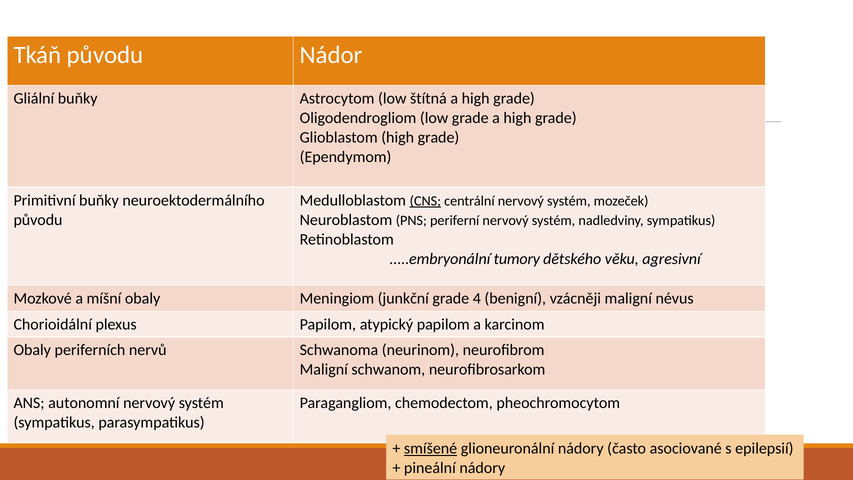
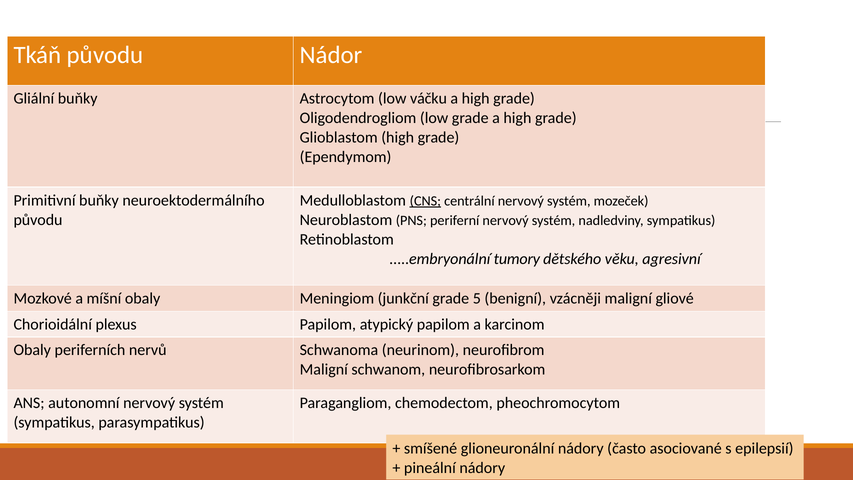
štítná: štítná -> váčku (428, 98)
4: 4 -> 5 (477, 298)
névus: névus -> gliové (675, 298)
smíšené underline: present -> none (431, 448)
